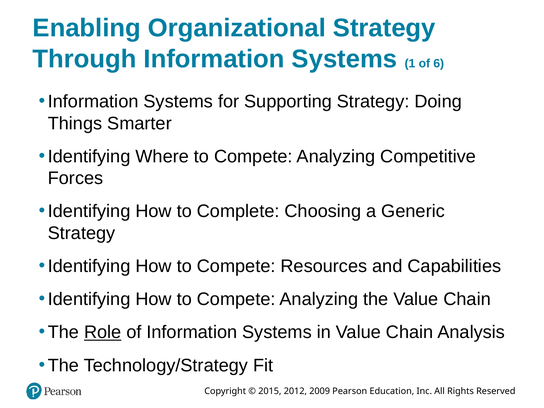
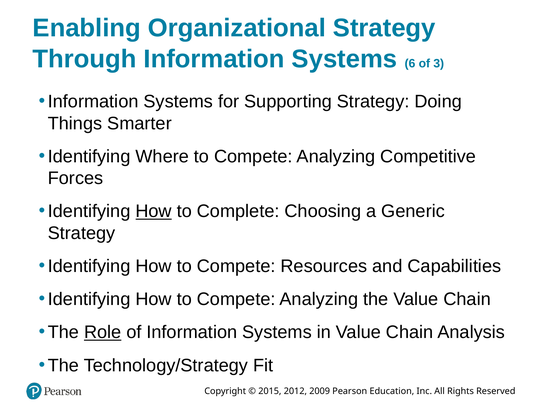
1: 1 -> 6 (410, 64)
6: 6 -> 3 (439, 64)
How underline: none -> present (154, 211)
